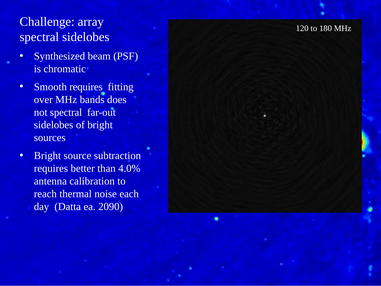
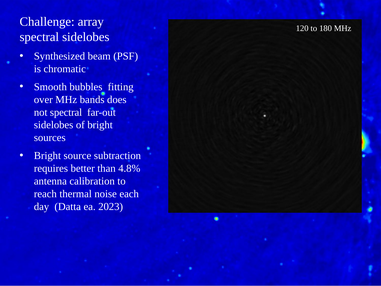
Smooth requires: requires -> bubbles (86, 87)
4.0%: 4.0% -> 4.8% (129, 168)
2090: 2090 -> 2023 (111, 206)
